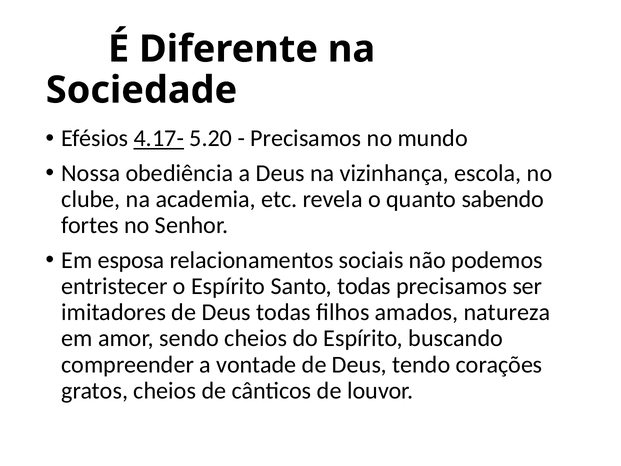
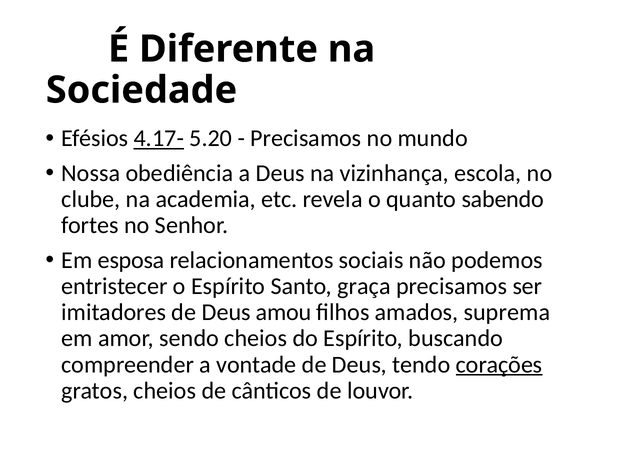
Santo todas: todas -> graça (364, 286)
Deus todas: todas -> amou (284, 312)
natureza: natureza -> suprema (507, 312)
corações underline: none -> present (499, 364)
